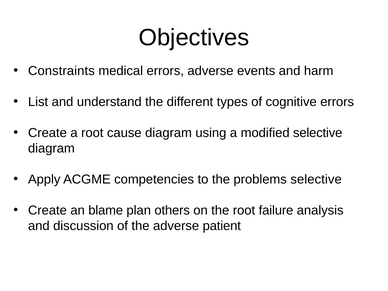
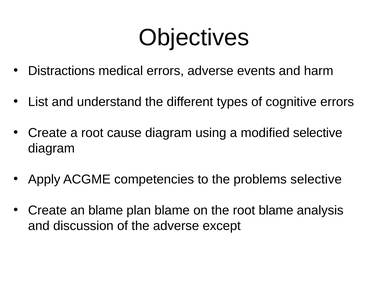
Constraints: Constraints -> Distractions (61, 71)
plan others: others -> blame (172, 210)
root failure: failure -> blame (276, 210)
patient: patient -> except (222, 226)
